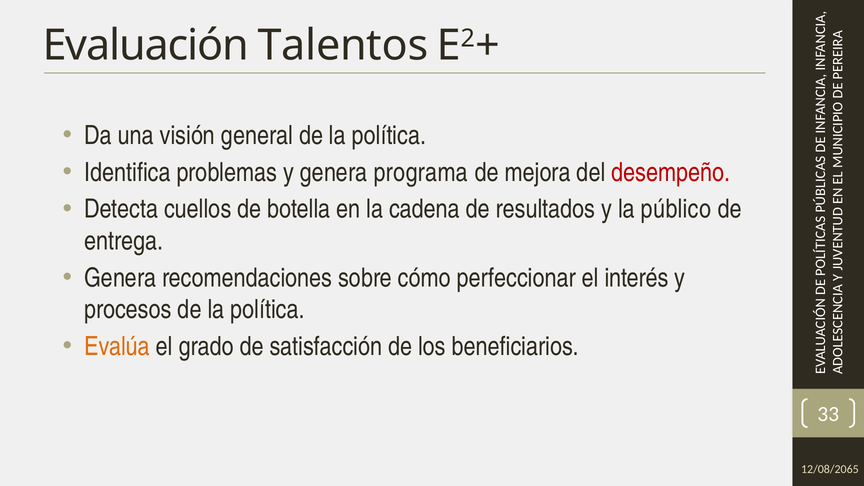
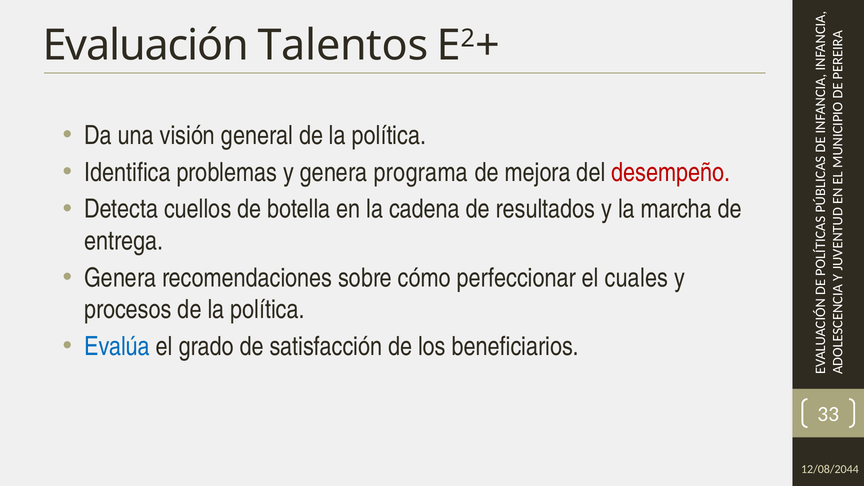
público: público -> marcha (676, 209)
interés: interés -> cuales (636, 278)
Evalúa colour: orange -> blue (117, 347)
12/08/2065: 12/08/2065 -> 12/08/2044 (830, 470)
